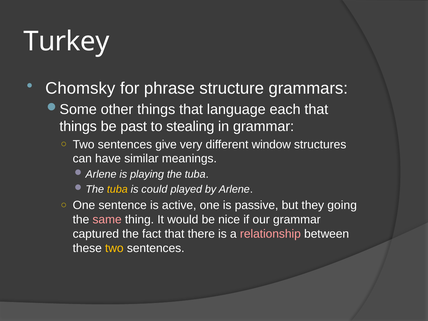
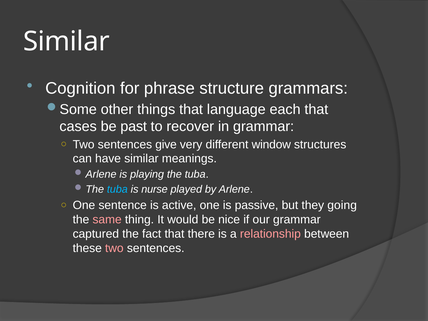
Turkey: Turkey -> Similar (66, 42)
Chomsky: Chomsky -> Cognition (80, 88)
things: things -> cases (78, 127)
stealing: stealing -> recover (190, 127)
tuba colour: yellow -> light blue (117, 189)
could: could -> nurse (155, 189)
two colour: yellow -> pink (114, 248)
